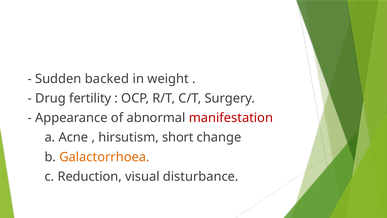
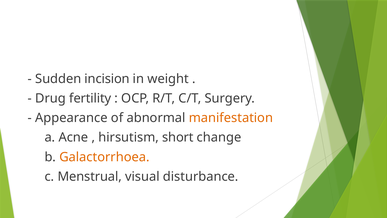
backed: backed -> incision (107, 79)
manifestation colour: red -> orange (231, 118)
Reduction: Reduction -> Menstrual (90, 176)
